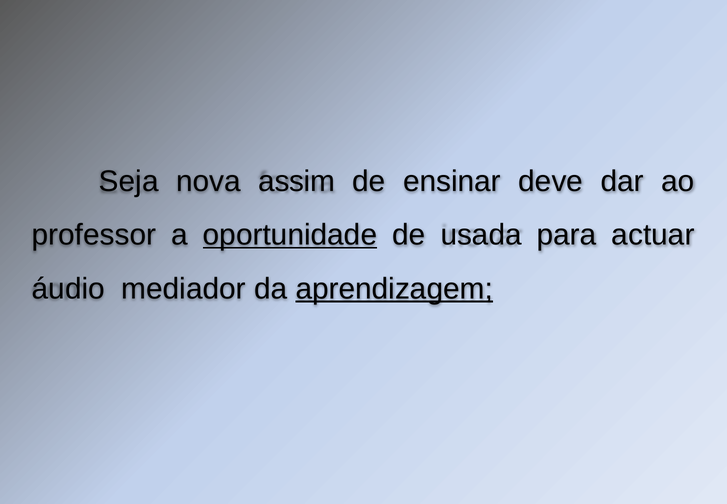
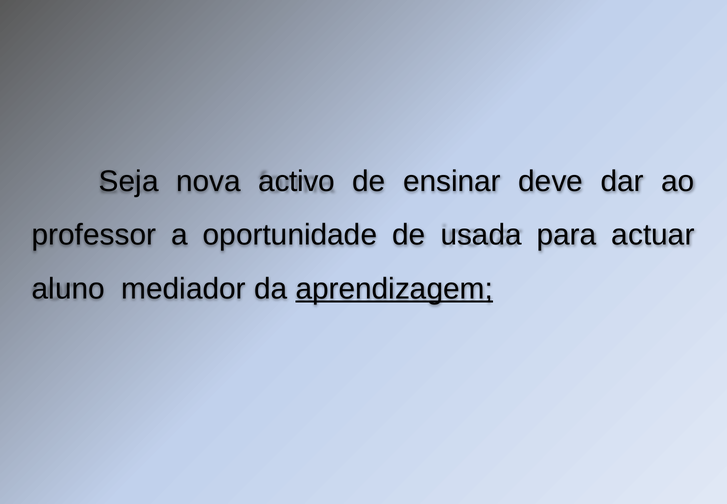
assim: assim -> activo (297, 181)
oportunidade underline: present -> none (290, 235)
áudio: áudio -> aluno (68, 288)
